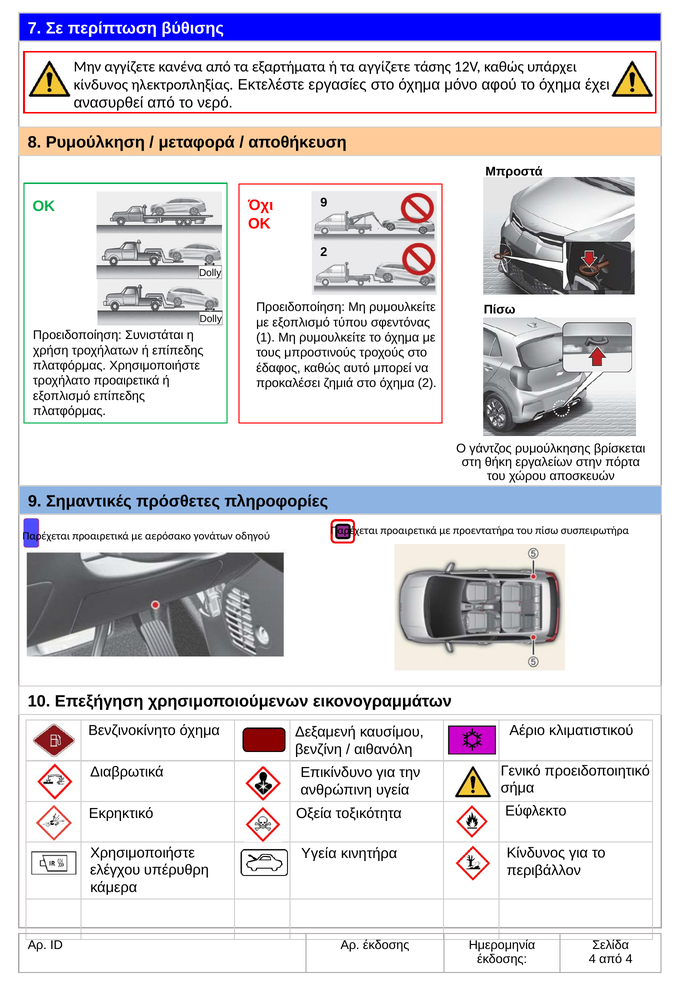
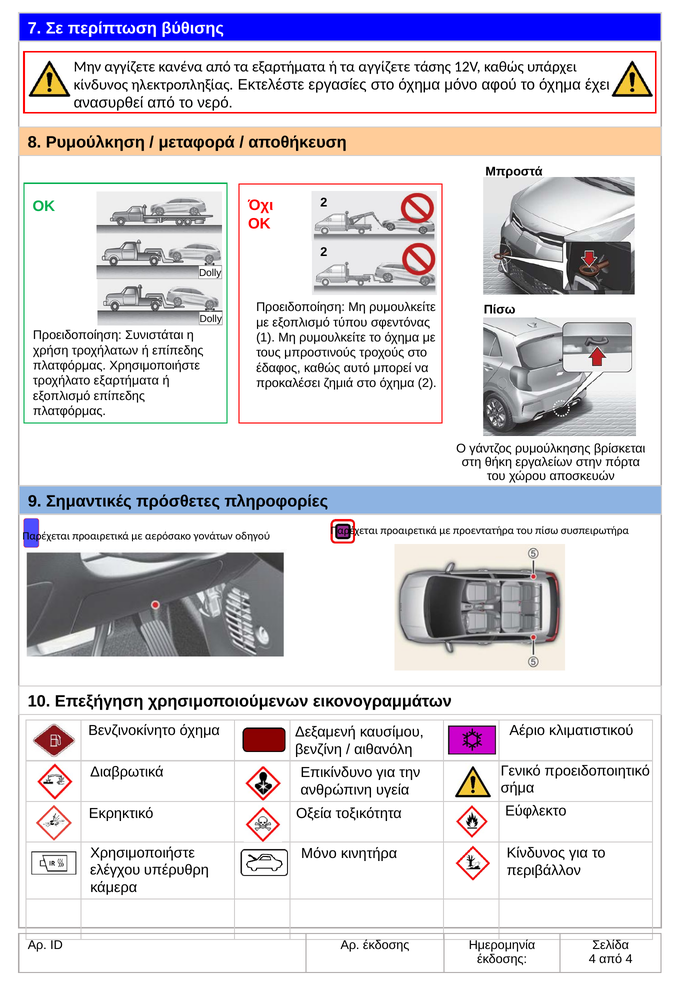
OK 9: 9 -> 2 (324, 203)
τροχήλατο προαιρετικά: προαιρετικά -> εξαρτήματα (126, 380)
Υγεία: Υγεία -> Μόνο (319, 853)
